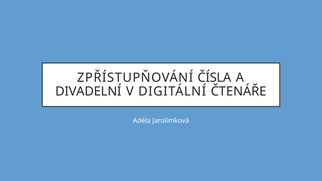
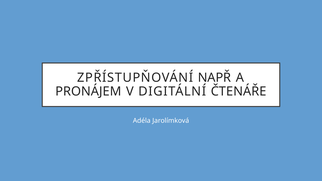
ČÍSLA: ČÍSLA -> NAPŘ (214, 78)
DIVADELNÍ: DIVADELNÍ -> PRONÁJEM (88, 92)
